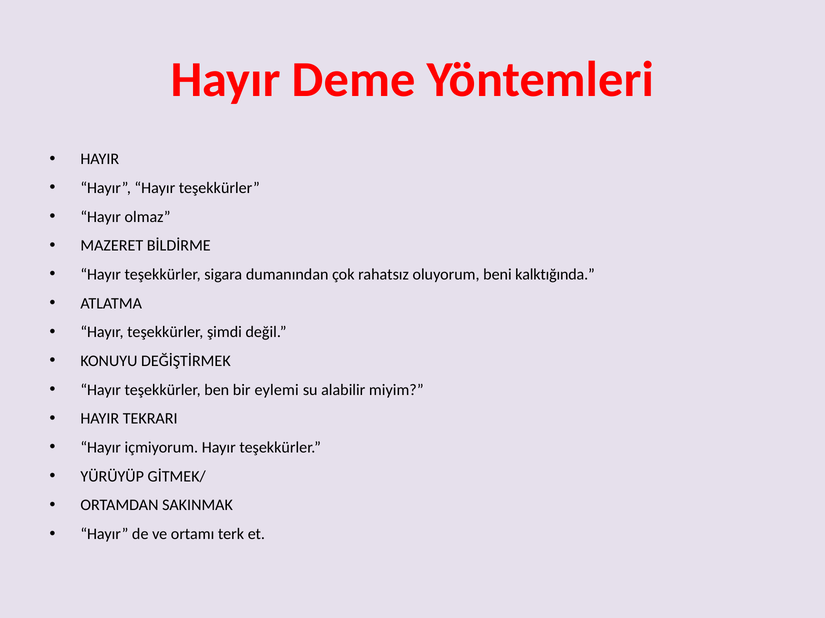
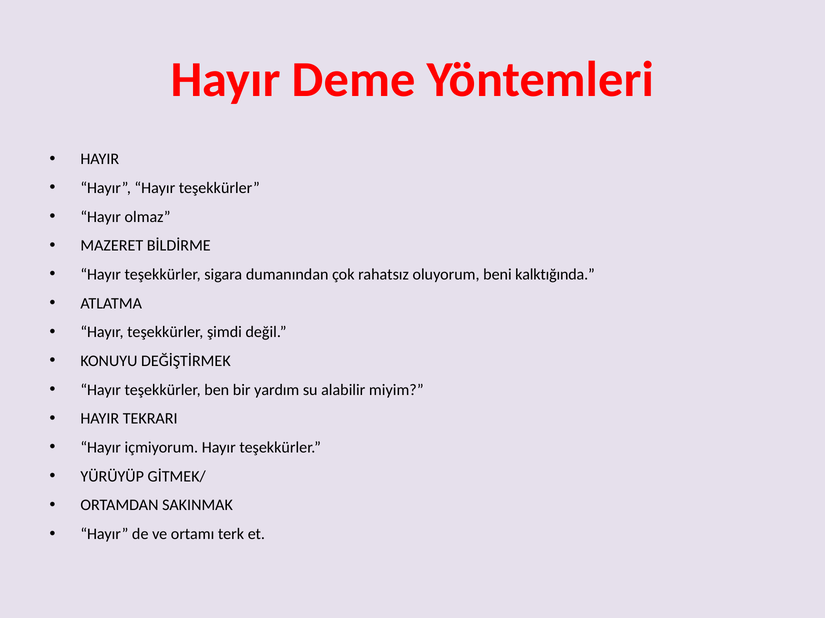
eylemi: eylemi -> yardım (277, 390)
